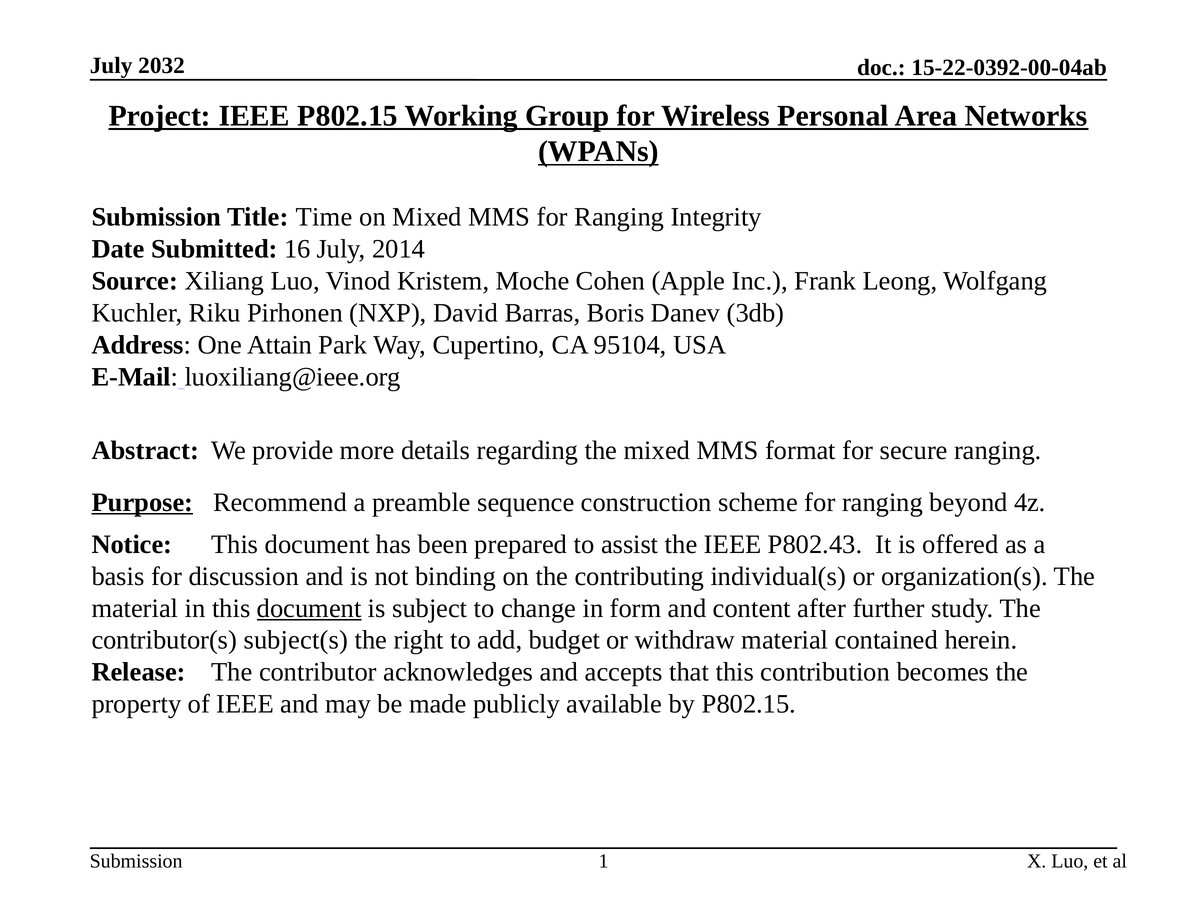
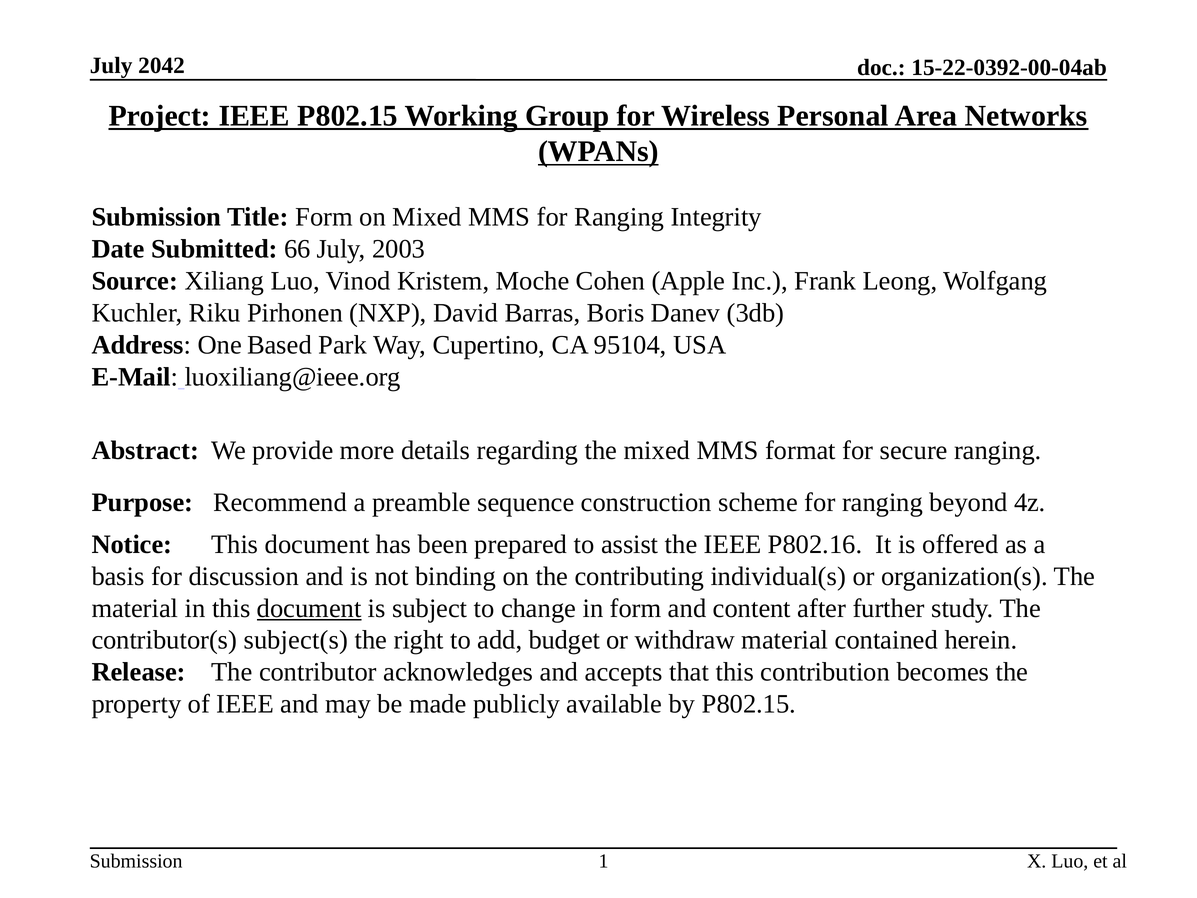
2032: 2032 -> 2042 (162, 65)
Title Time: Time -> Form (324, 217)
16: 16 -> 66 (297, 249)
2014: 2014 -> 2003 (399, 249)
Attain: Attain -> Based (279, 345)
Purpose underline: present -> none (142, 502)
P802.43: P802.43 -> P802.16 (815, 544)
